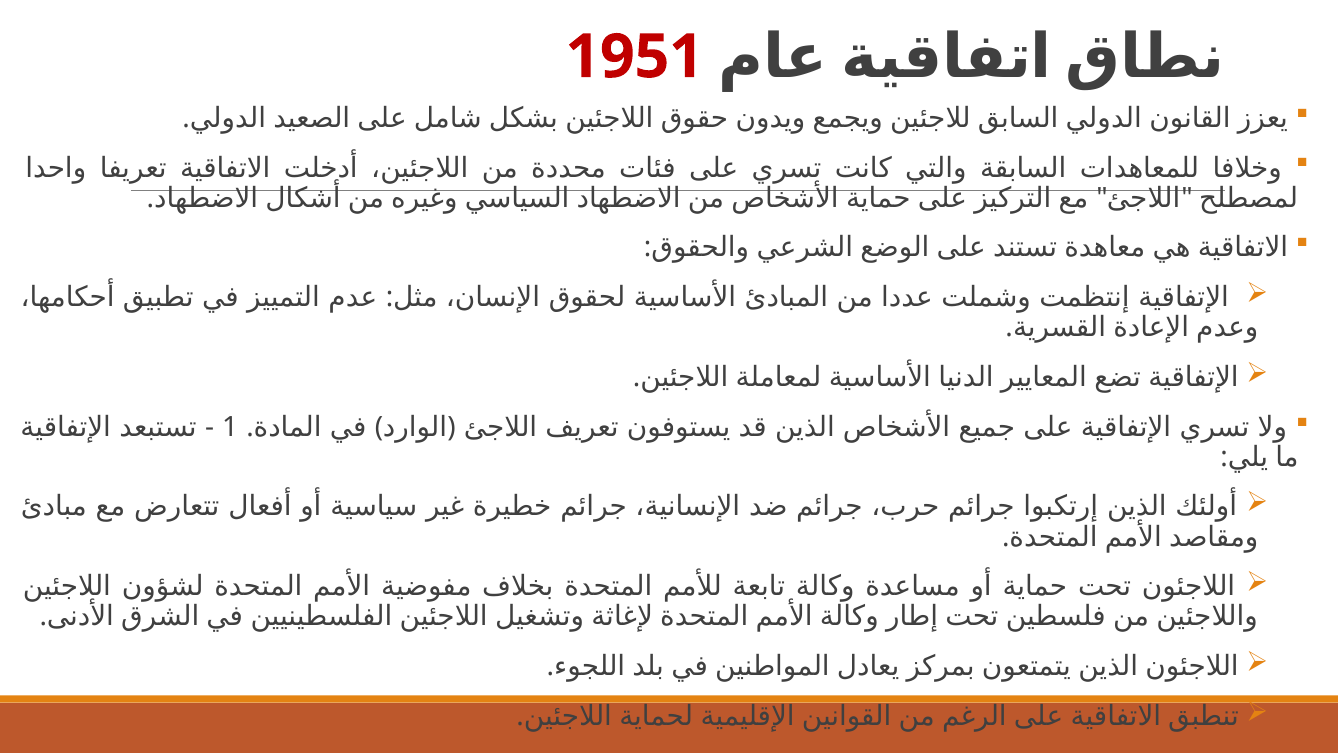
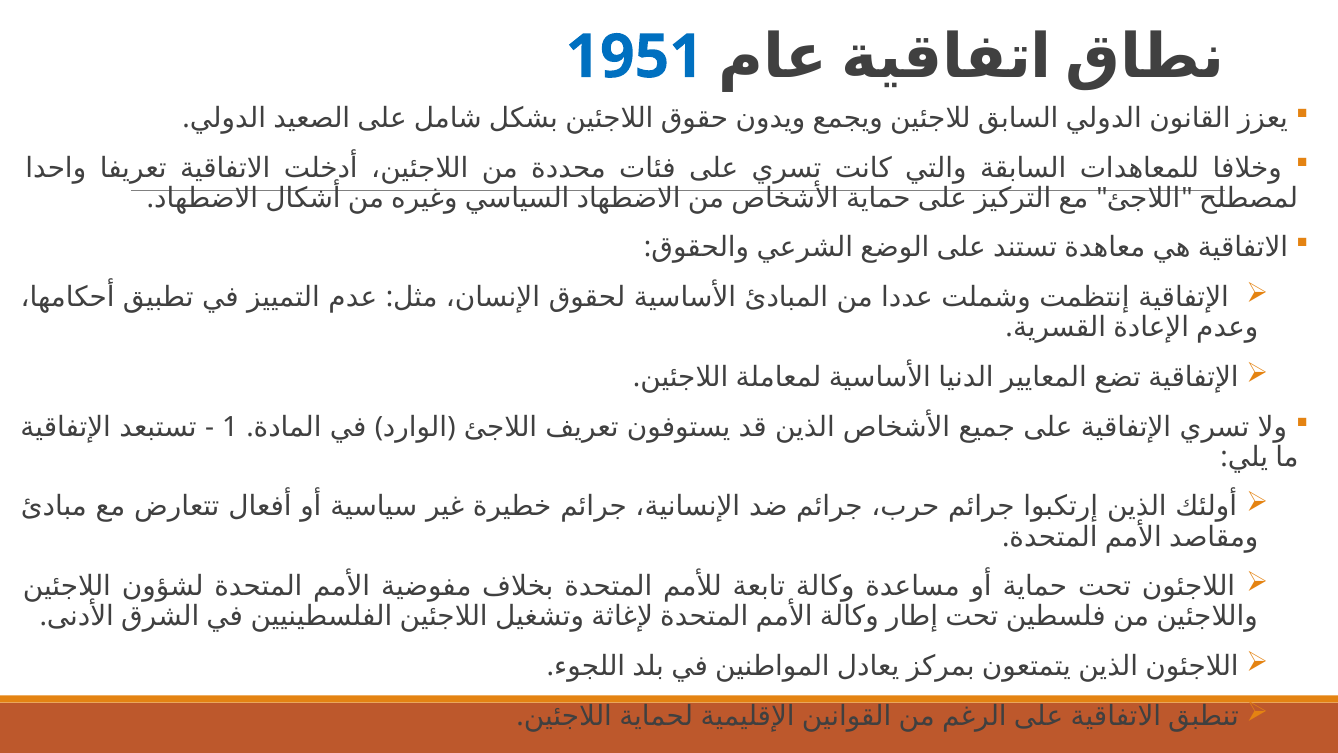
1951 colour: red -> blue (635, 57)
